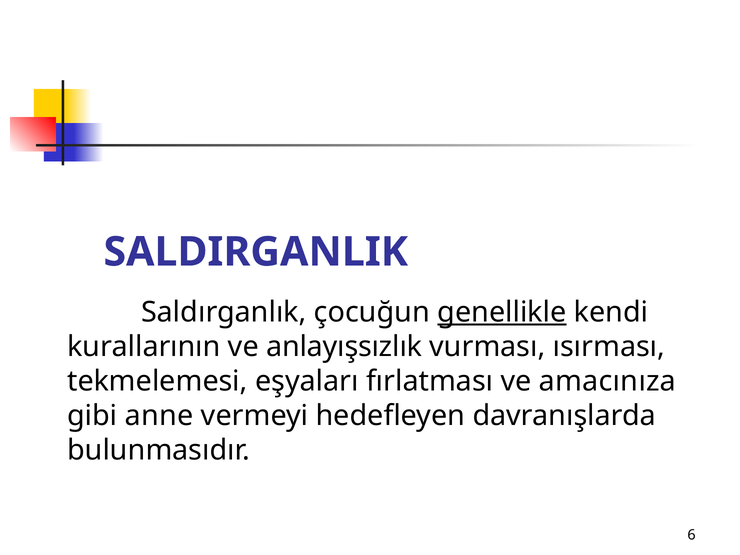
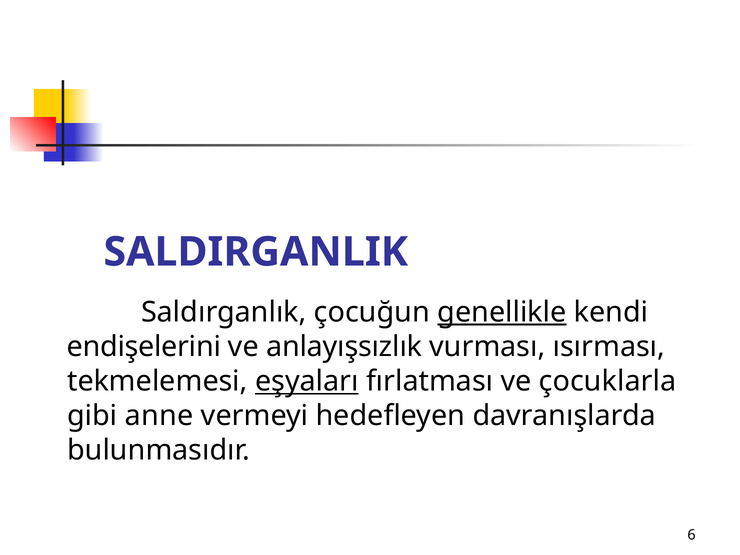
kurallarının: kurallarının -> endişelerini (144, 347)
eşyaları underline: none -> present (307, 381)
amacınıza: amacınıza -> çocuklarla (608, 381)
